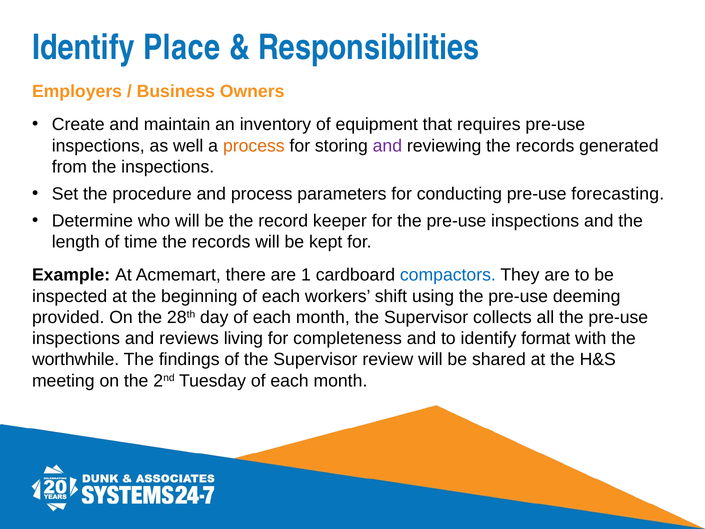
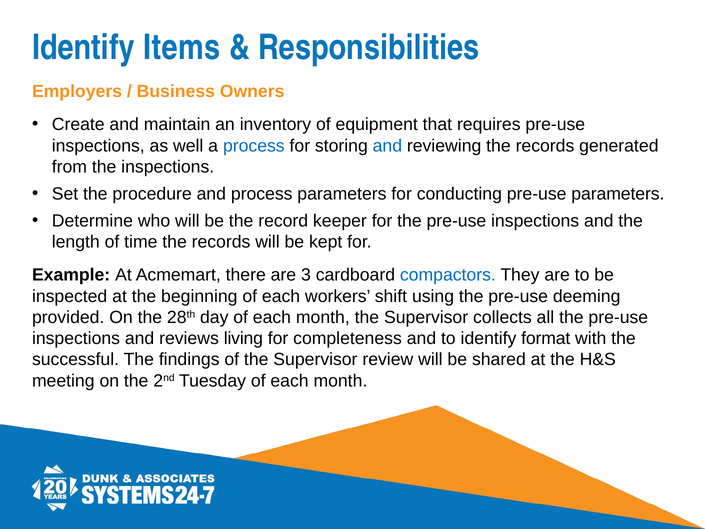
Place: Place -> Items (182, 48)
process colour: orange -> blue (254, 146)
and colour: purple -> blue (387, 146)
pre-use forecasting: forecasting -> parameters (618, 194)
1: 1 -> 3 (306, 275)
worthwhile: worthwhile -> successful (76, 360)
